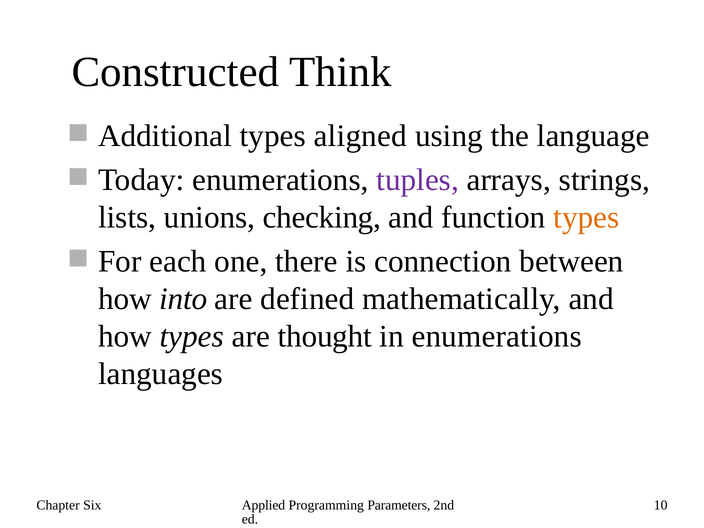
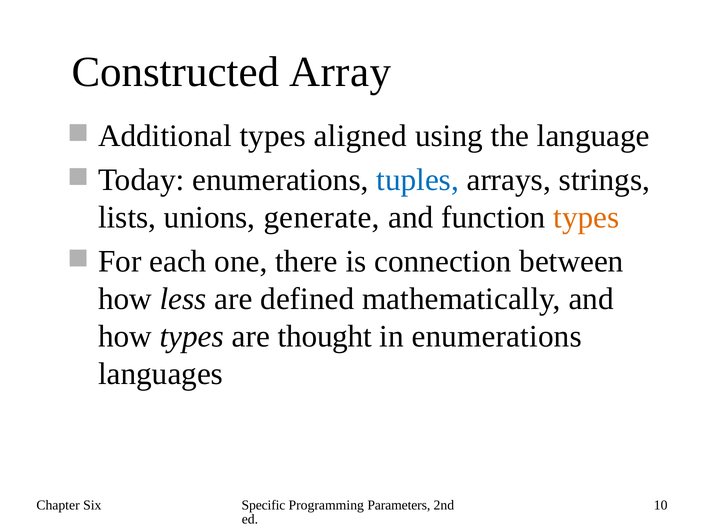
Think: Think -> Array (340, 72)
tuples colour: purple -> blue (418, 180)
checking: checking -> generate (322, 217)
into: into -> less (183, 299)
Applied: Applied -> Specific (263, 505)
